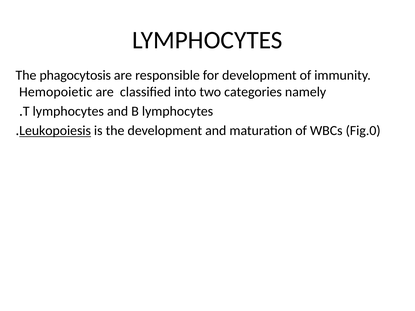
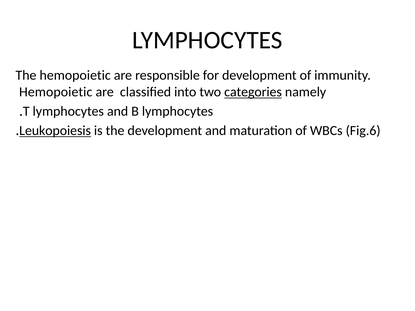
The phagocytosis: phagocytosis -> hemopoietic (75, 75)
categories underline: none -> present (253, 92)
Fig.0: Fig.0 -> Fig.6 (363, 131)
